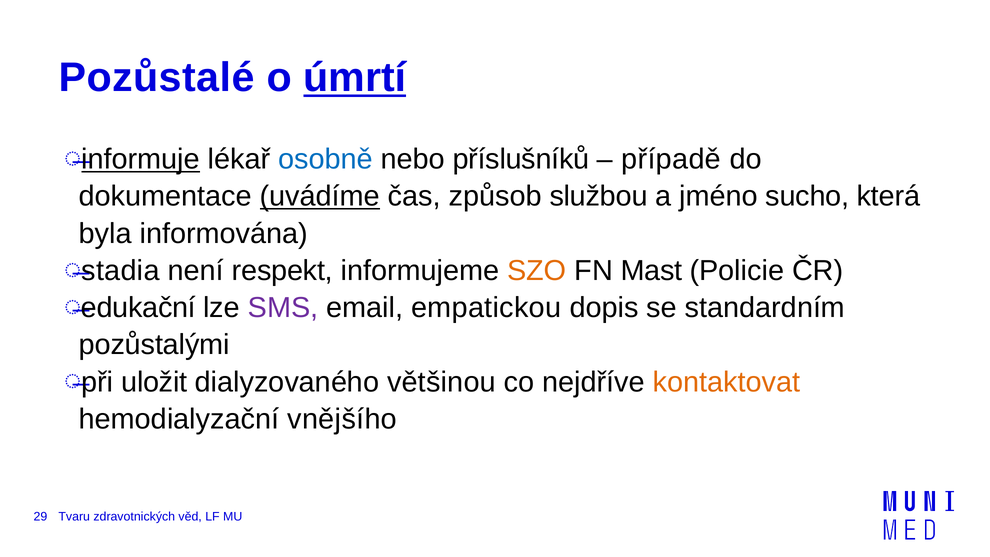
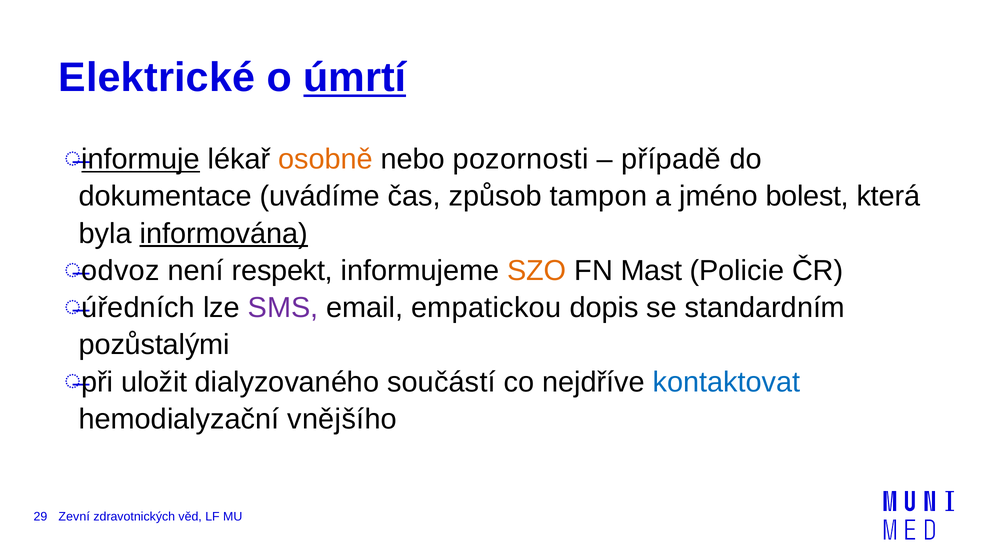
Pozůstalé: Pozůstalé -> Elektrické (157, 78)
osobně colour: blue -> orange (325, 159)
příslušníků: příslušníků -> pozornosti (521, 159)
uvádíme underline: present -> none (320, 196)
službou: službou -> tampon (598, 196)
sucho: sucho -> bolest (807, 196)
informována underline: none -> present (224, 233)
stadia: stadia -> odvoz (120, 271)
edukační: edukační -> úředních (138, 308)
většinou: většinou -> součástí (441, 382)
kontaktovat colour: orange -> blue (726, 382)
Tvaru: Tvaru -> Zevní (74, 517)
